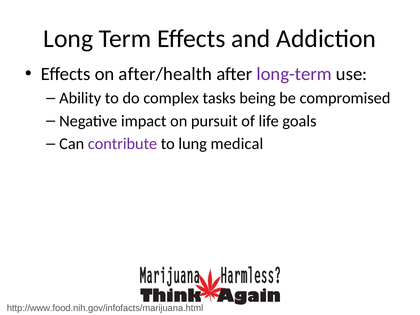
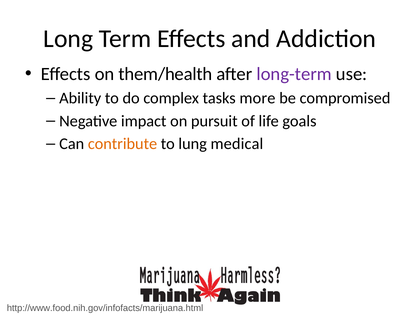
after/health: after/health -> them/health (165, 74)
being: being -> more (257, 98)
contribute colour: purple -> orange (123, 144)
